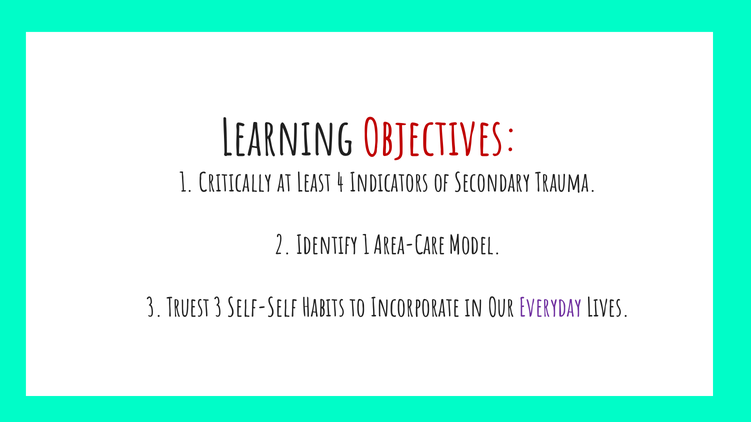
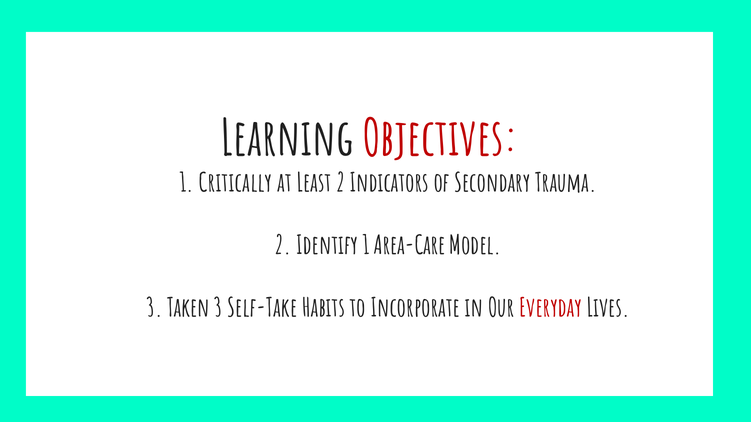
Least 4: 4 -> 2 (341, 183)
Truest: Truest -> Taken (188, 309)
Self-Self: Self-Self -> Self-Take (262, 309)
Everyday colour: purple -> red (551, 309)
